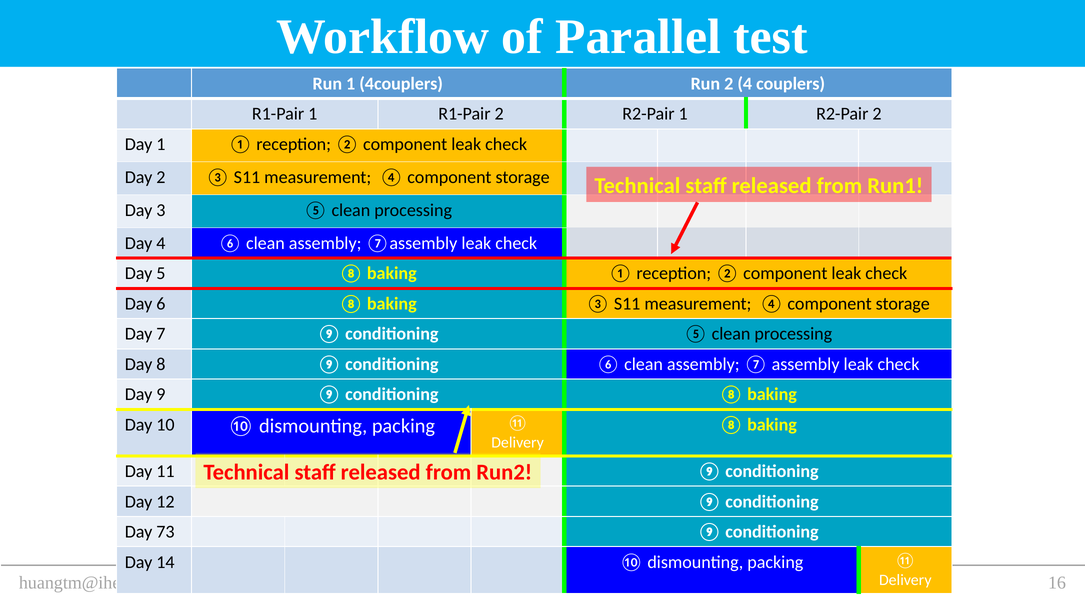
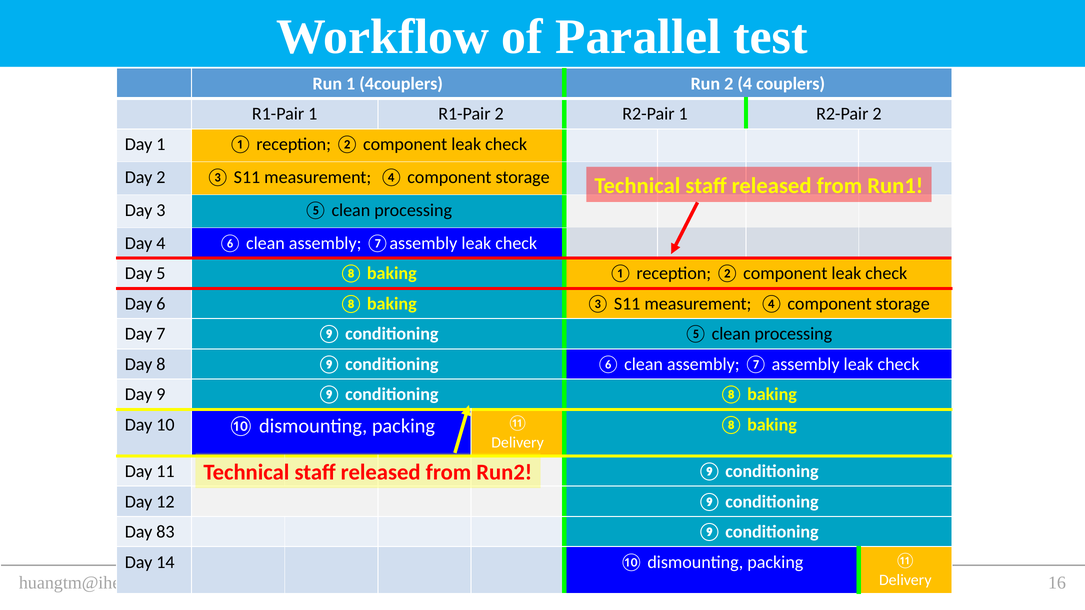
73: 73 -> 83 (165, 532)
